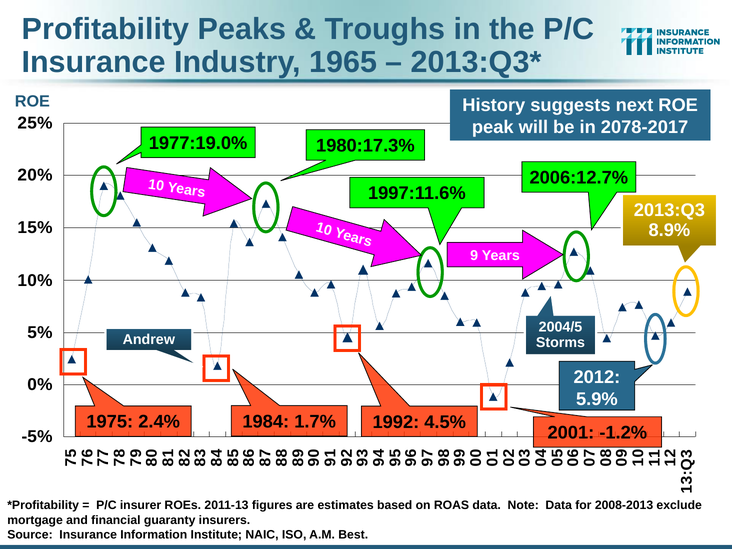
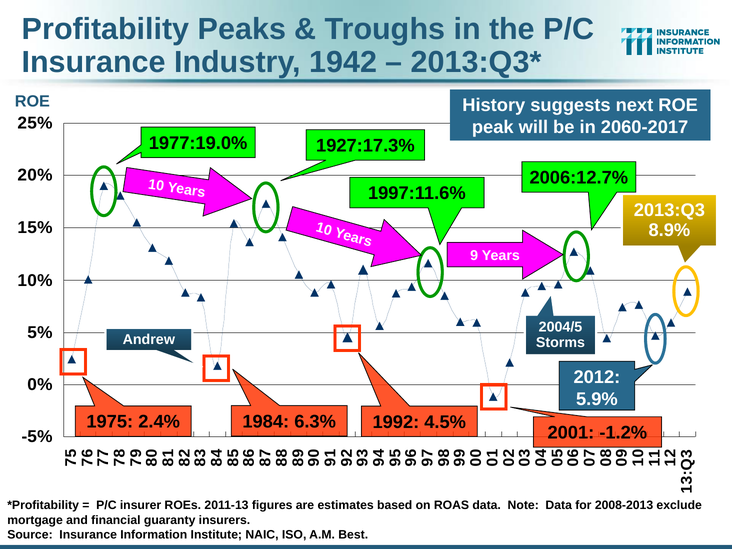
1965: 1965 -> 1942 (343, 62)
2078-2017: 2078-2017 -> 2060-2017 (645, 127)
1980:17.3%: 1980:17.3% -> 1927:17.3% (365, 146)
1.7%: 1.7% -> 6.3% (315, 421)
